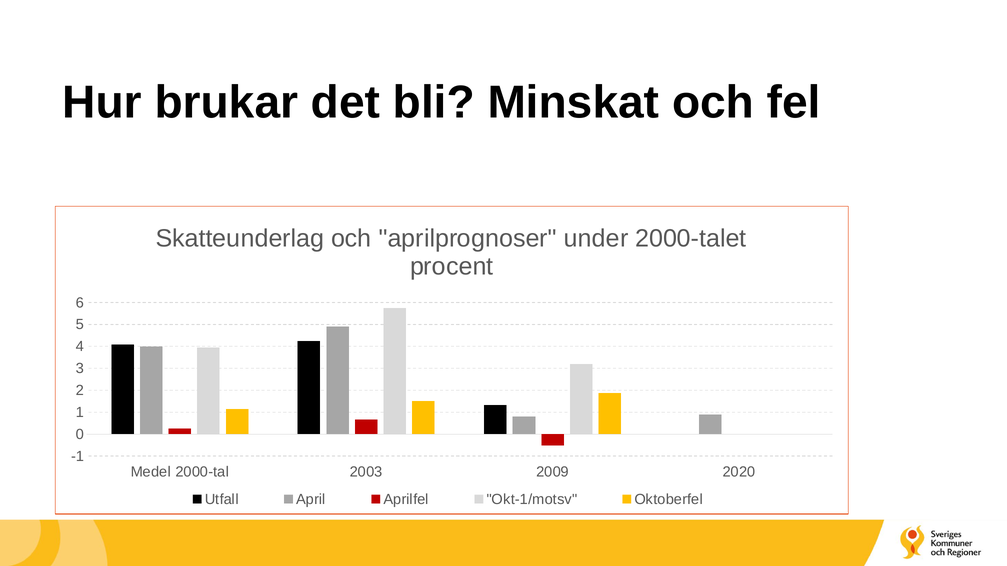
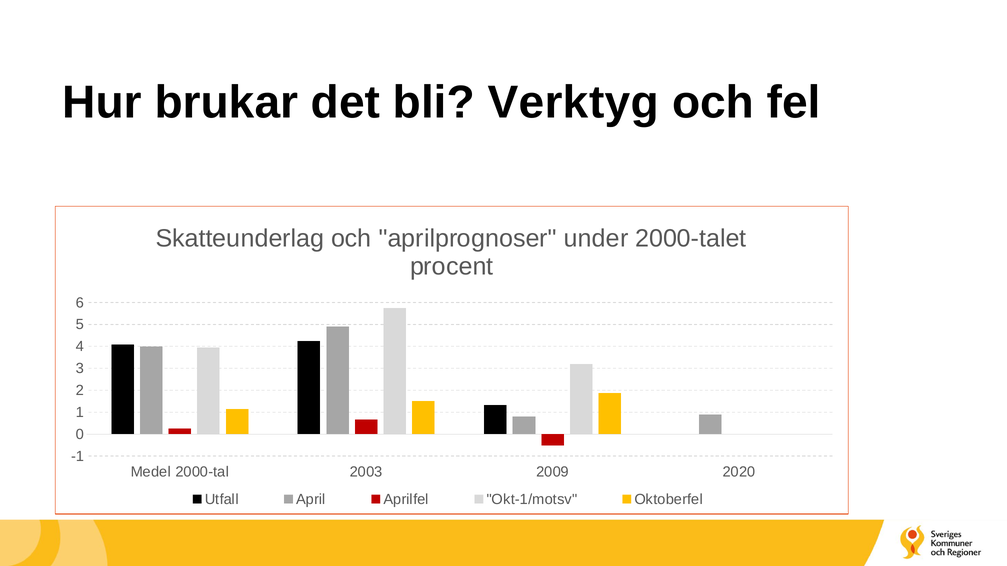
Minskat: Minskat -> Verktyg (573, 103)
